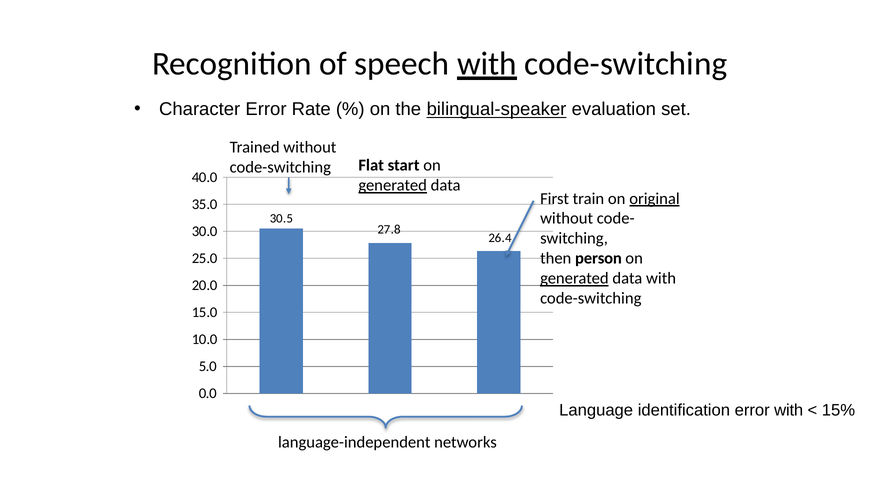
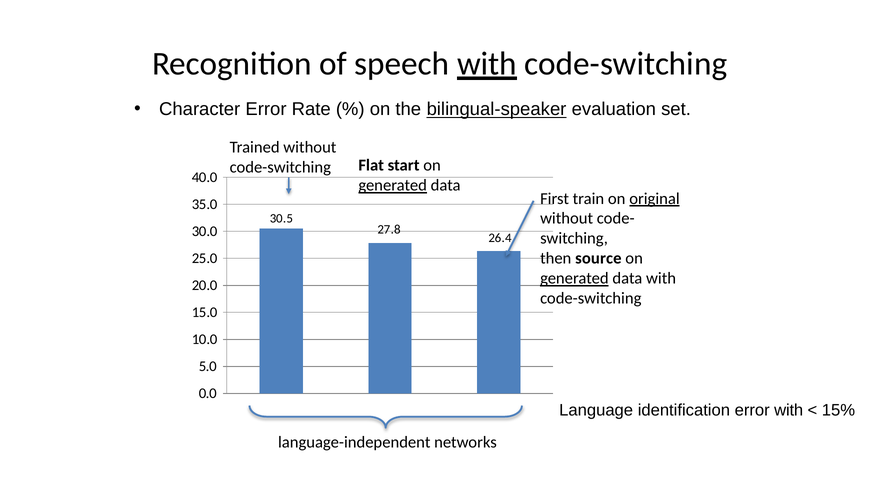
person: person -> source (598, 258)
